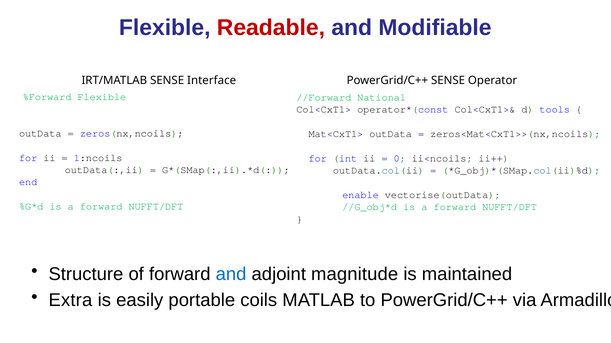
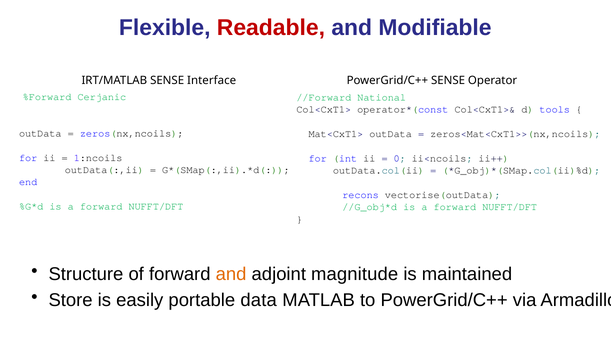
%Forward Flexible: Flexible -> Cerjanic (102, 97)
enable: enable -> recons (361, 195)
and colour: blue -> orange (231, 275)
Extra: Extra -> Store (71, 301)
coils: coils -> data (259, 301)
